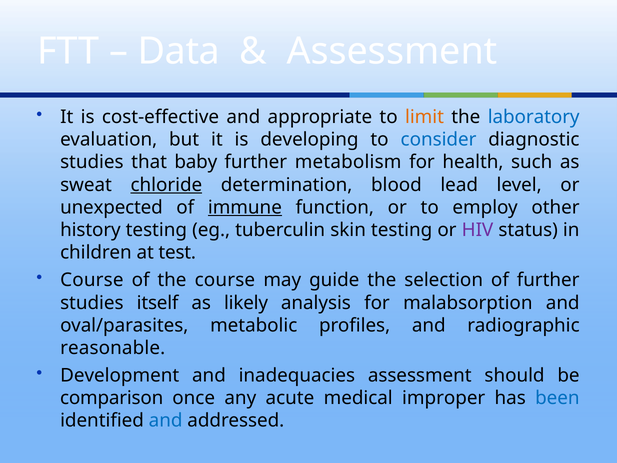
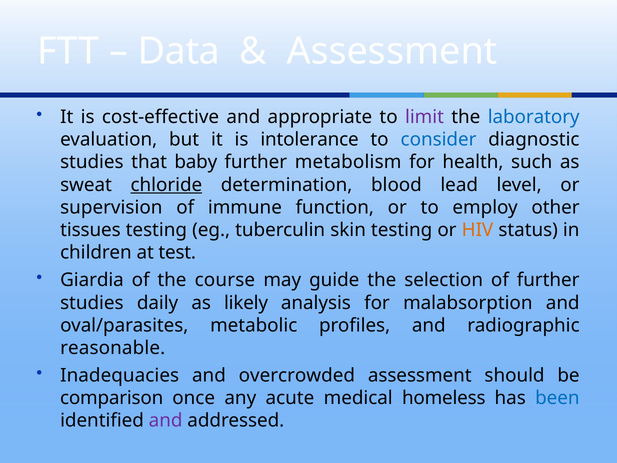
limit colour: orange -> purple (425, 117)
developing: developing -> intolerance (310, 140)
unexpected: unexpected -> supervision (111, 207)
immune underline: present -> none (245, 207)
history: history -> tissues (90, 230)
HIV colour: purple -> orange (478, 230)
Course: Course -> Giardia (92, 280)
itself: itself -> daily (158, 303)
Development: Development -> Inadequacies (120, 375)
inadequacies: inadequacies -> overcrowded (297, 375)
improper: improper -> homeless (444, 398)
and colour: blue -> purple (166, 421)
